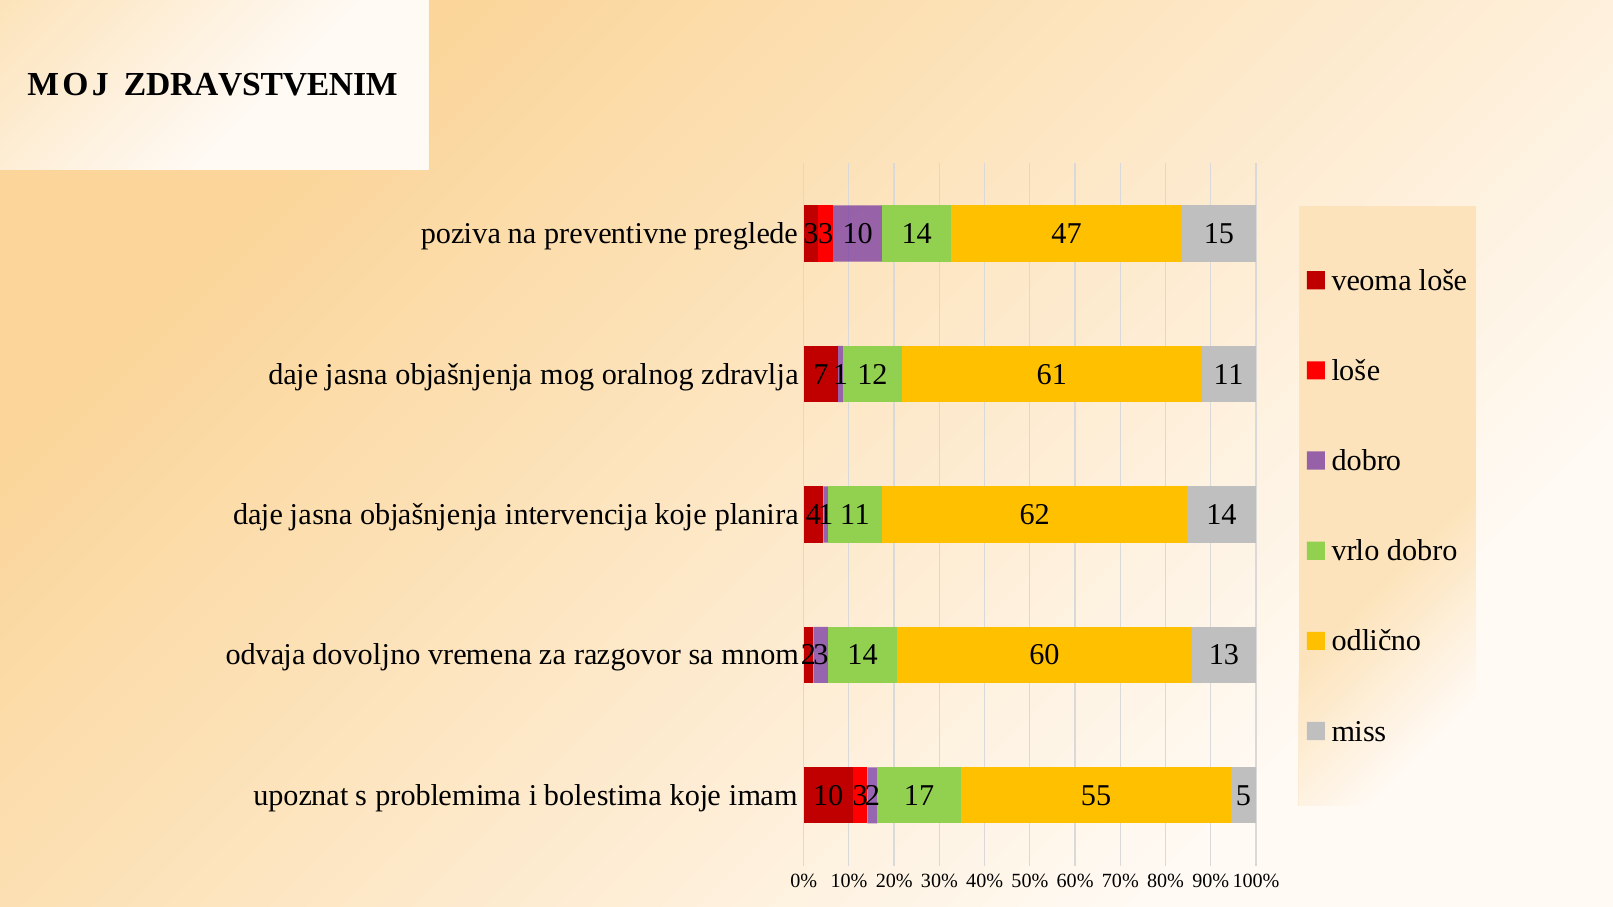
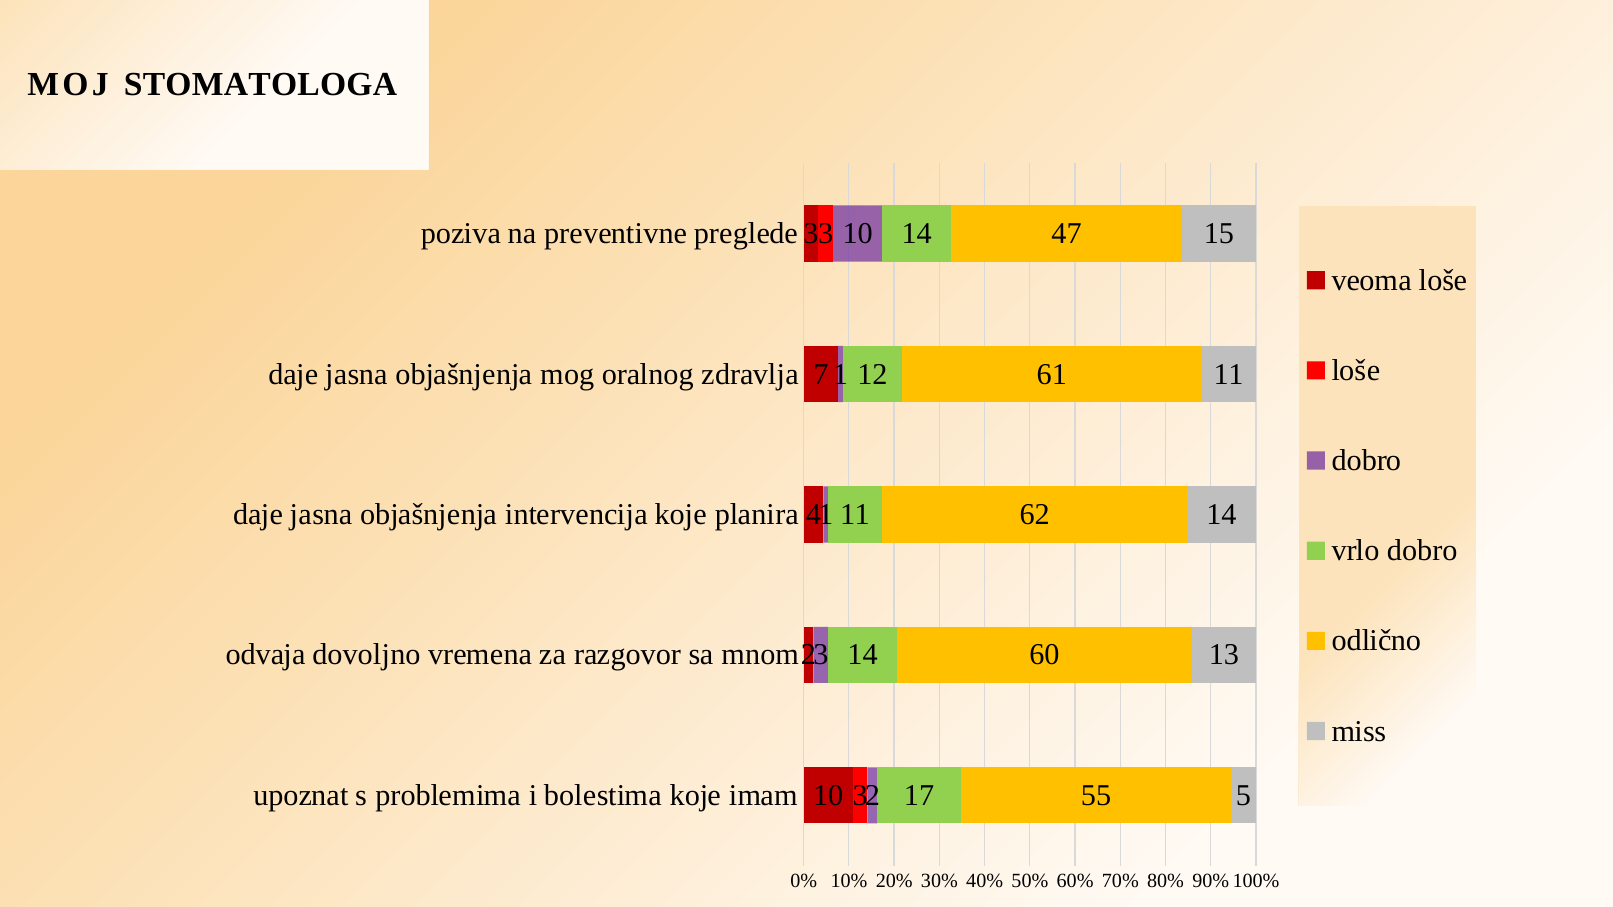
ZDRAVSTVENIM: ZDRAVSTVENIM -> STOMATOLOGA (260, 85)
